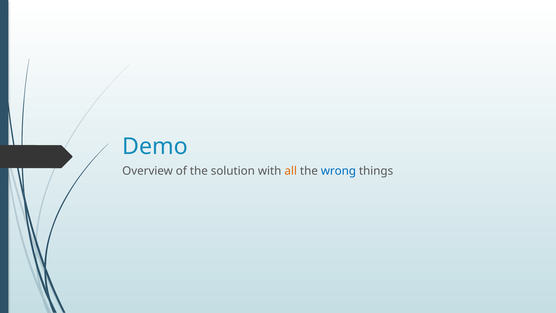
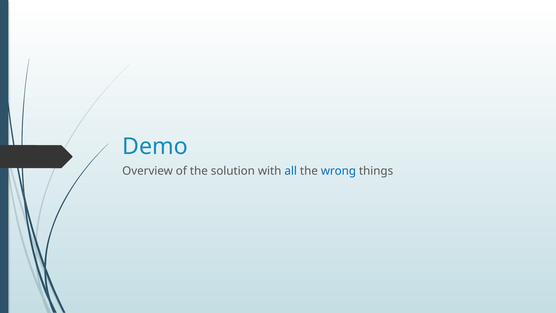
all colour: orange -> blue (291, 171)
